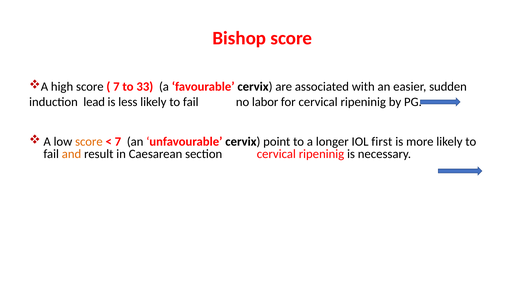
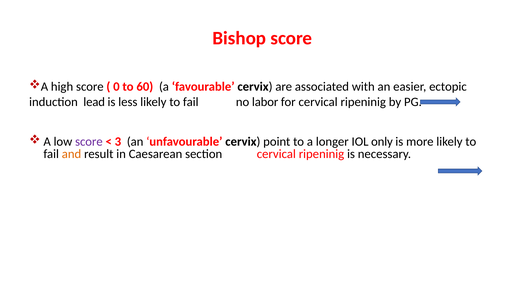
7: 7 -> 0 (116, 87)
33: 33 -> 60 (145, 87)
sudden: sudden -> ectopic (448, 87)
score colour: orange -> purple (89, 142)
7: 7 -> 3 (118, 142)
first: first -> only (382, 142)
